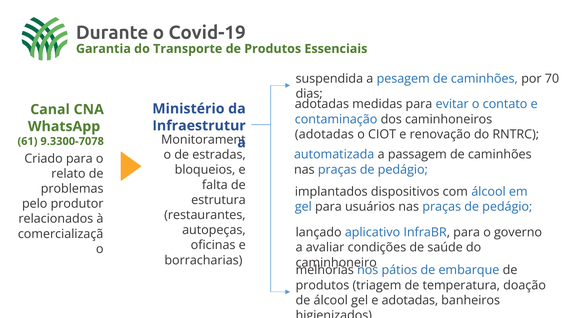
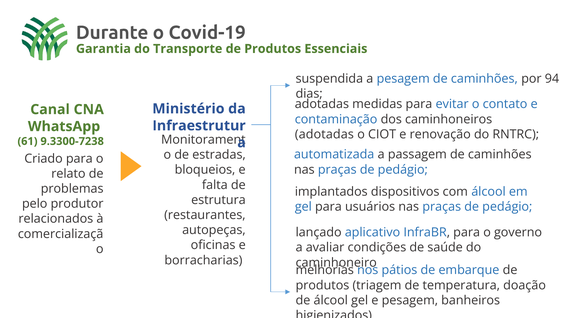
70: 70 -> 94 (552, 79)
9.3300-7078: 9.3300-7078 -> 9.3300-7238 (72, 141)
e adotadas: adotadas -> pesagem (410, 301)
